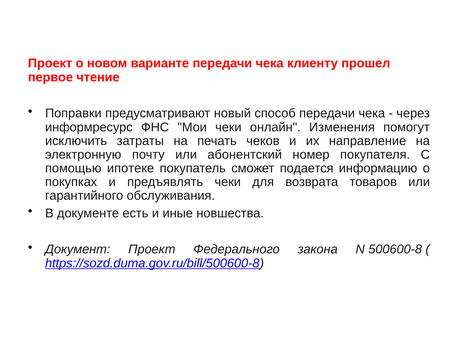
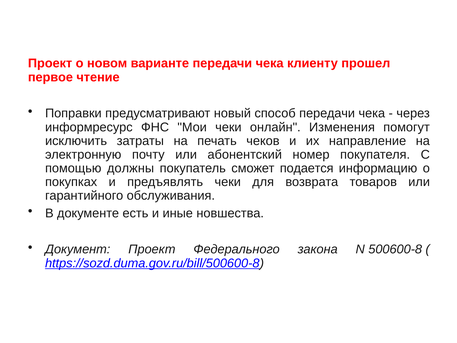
ипотеке: ипотеке -> должны (131, 168)
